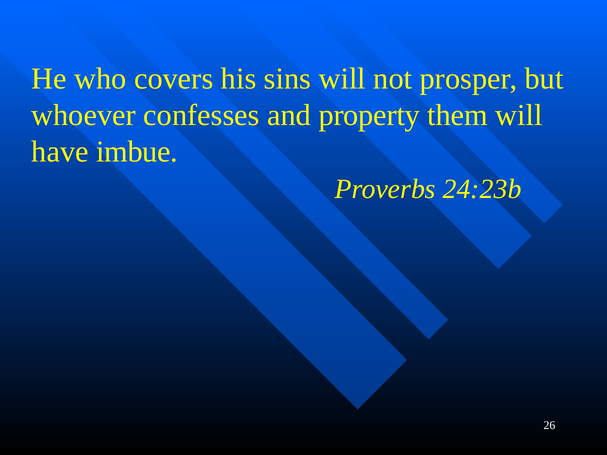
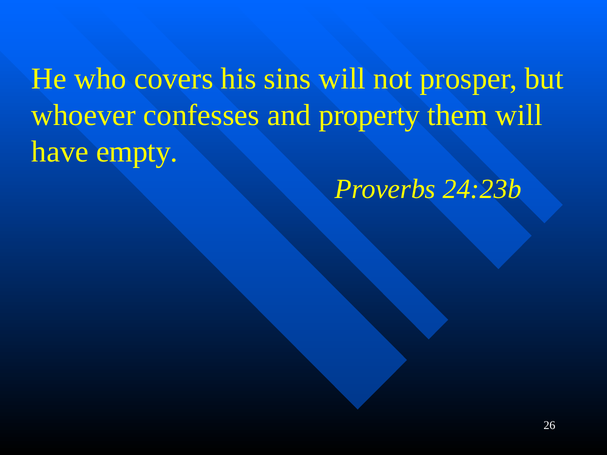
imbue: imbue -> empty (137, 152)
